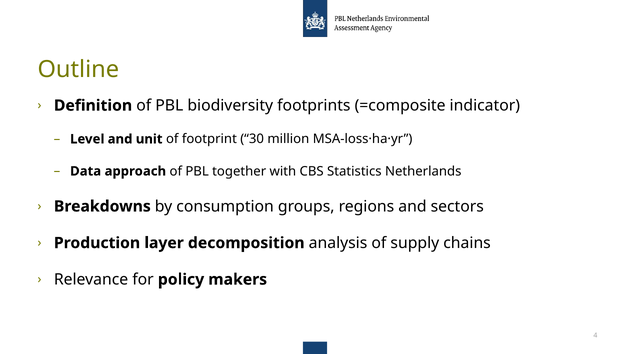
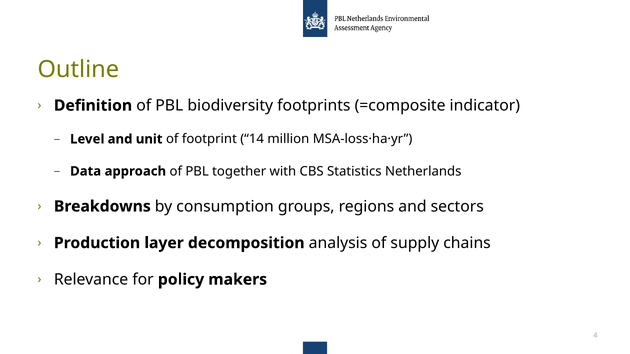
30: 30 -> 14 (252, 139)
